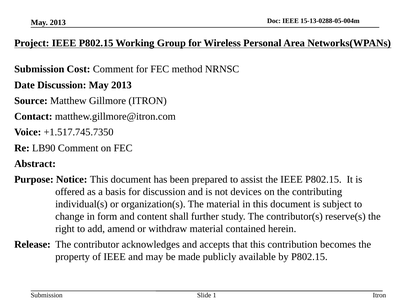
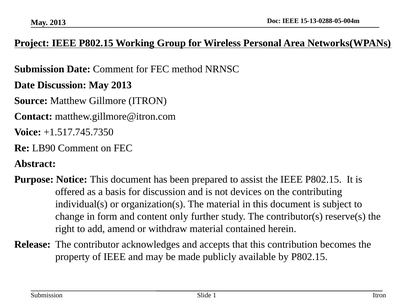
Submission Cost: Cost -> Date (79, 69)
shall: shall -> only (179, 216)
